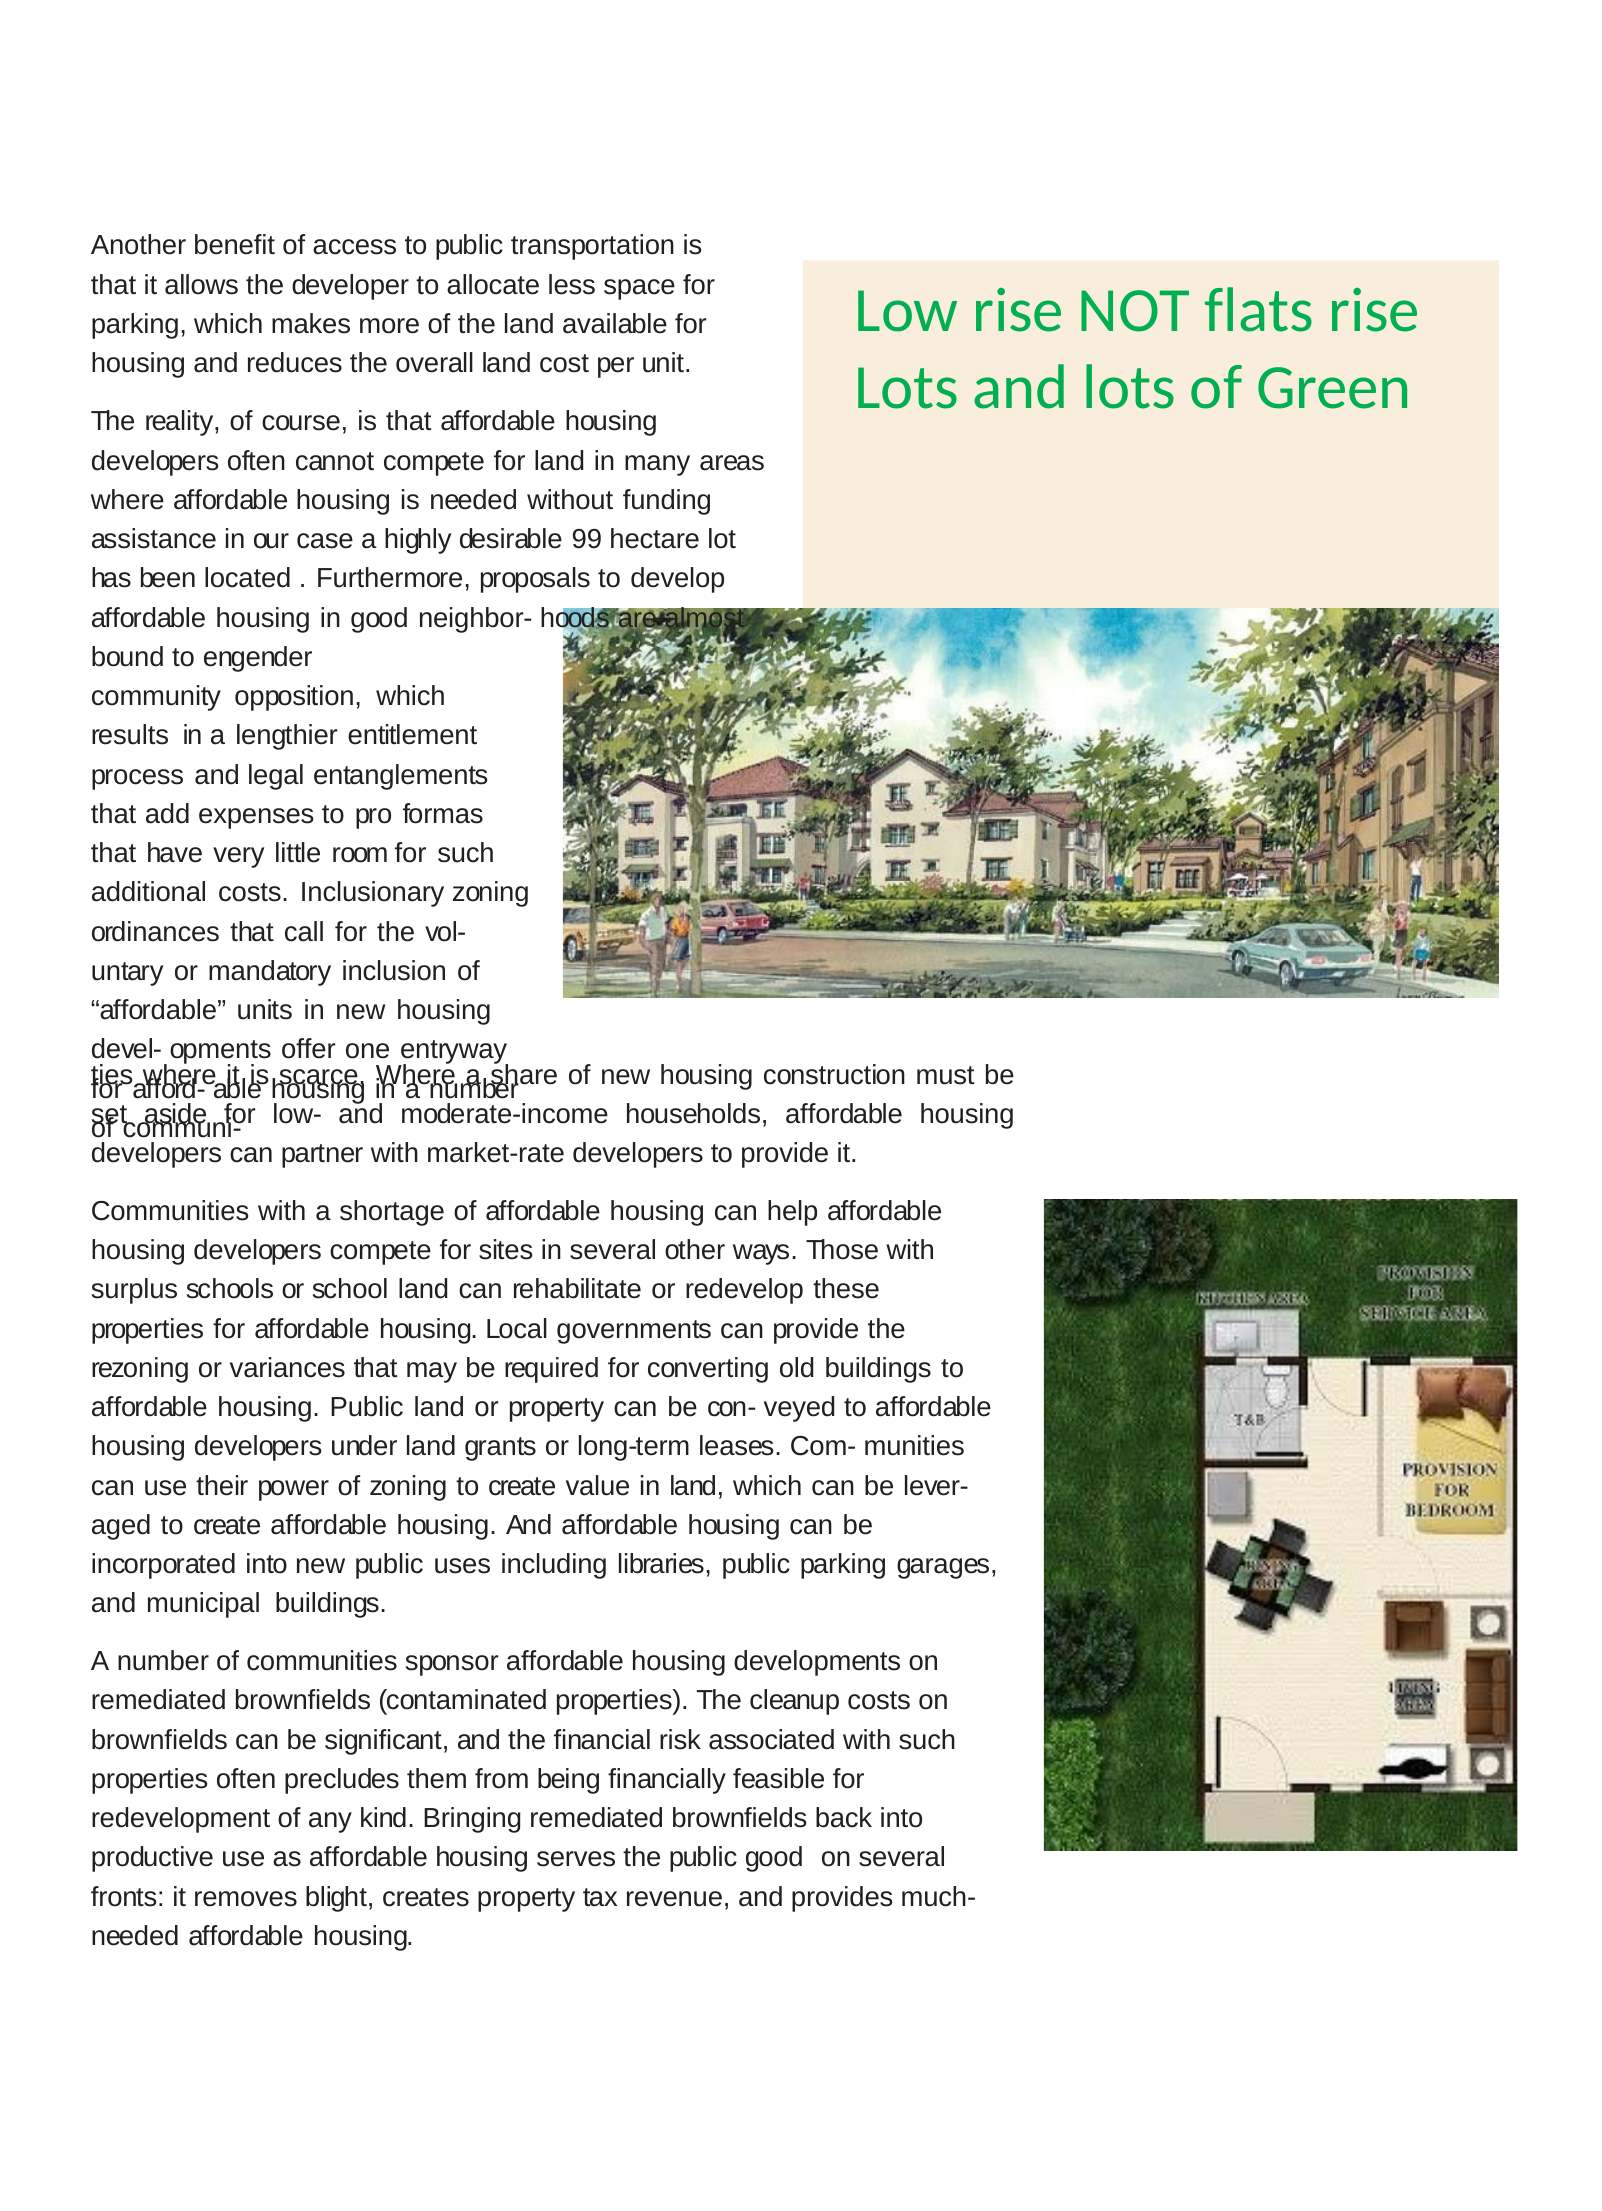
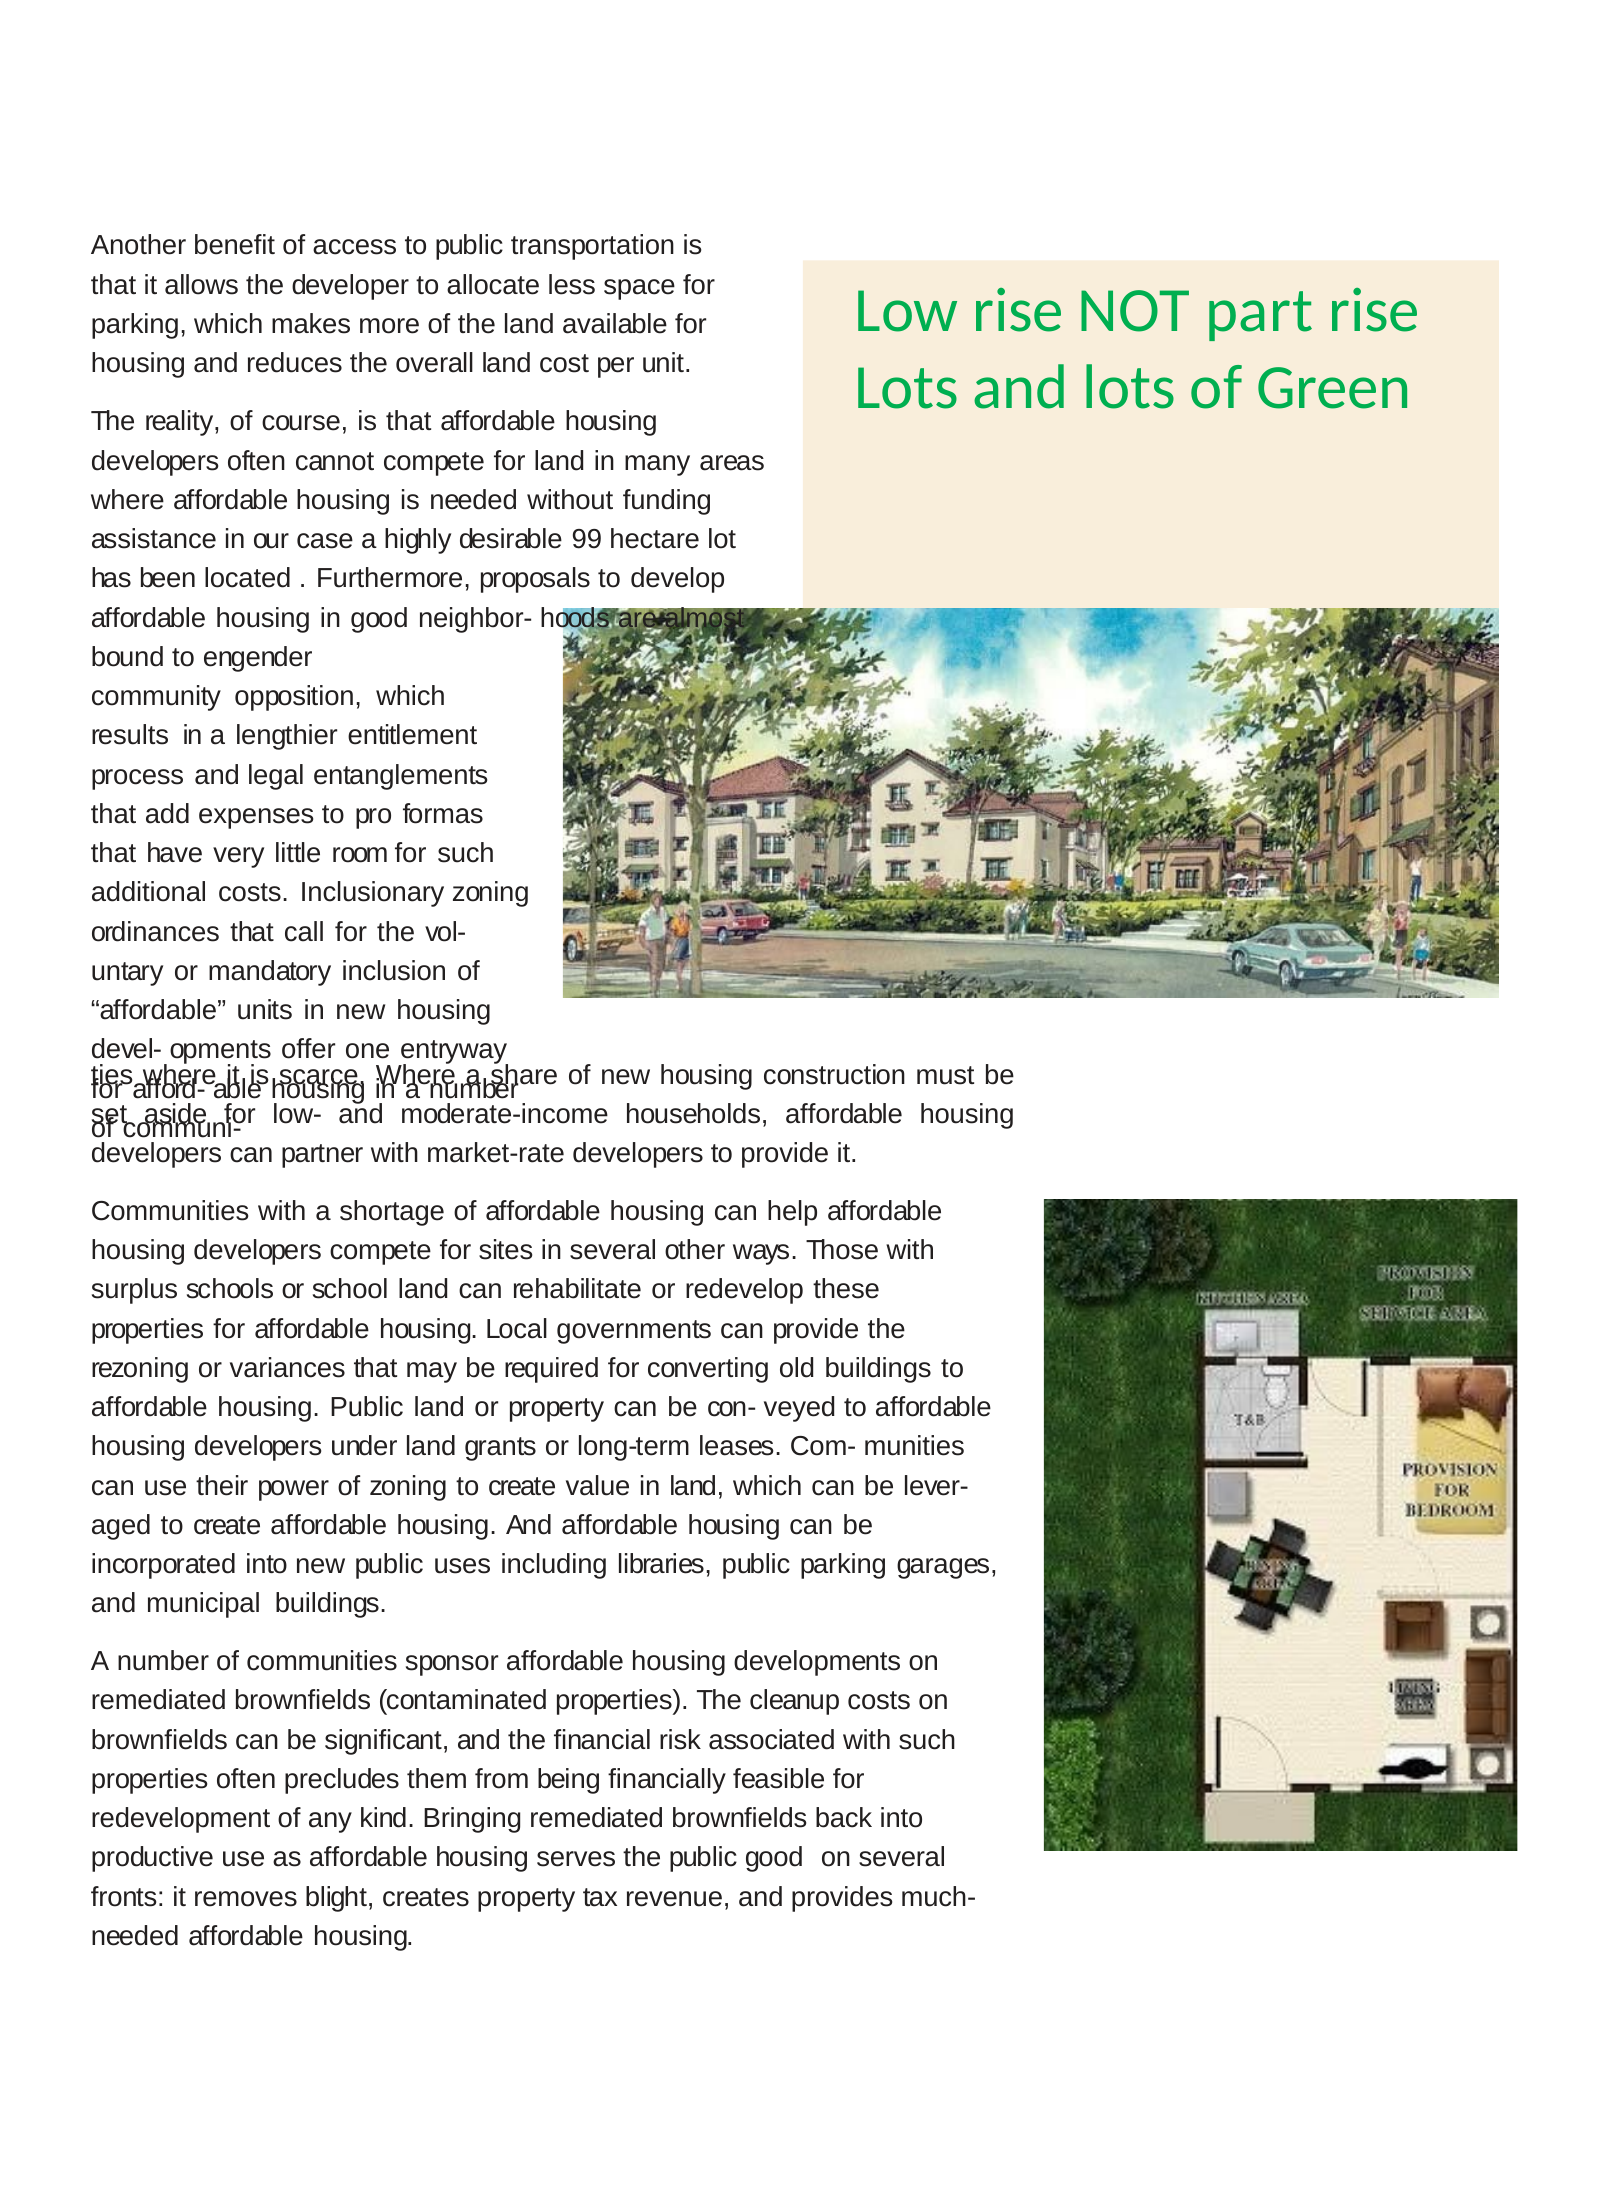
flats: flats -> part (1259, 310)
